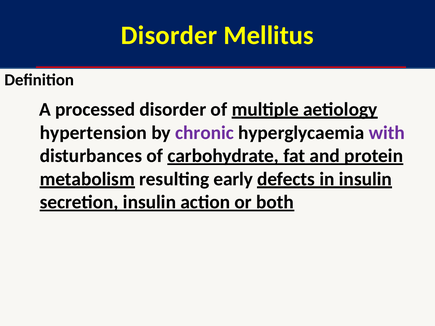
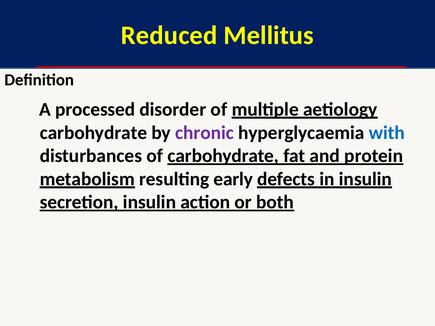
Disorder: Disorder -> Reduced (169, 36)
hypertension: hypertension -> carbohydrate (93, 133)
with colour: purple -> blue (387, 133)
